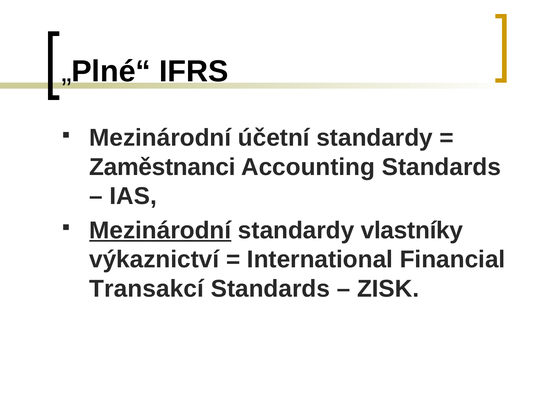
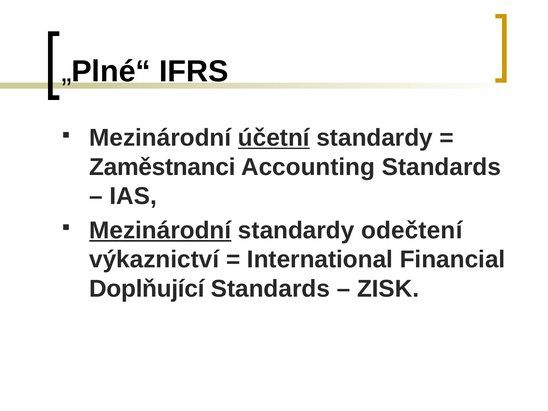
účetní underline: none -> present (274, 138)
vlastníky: vlastníky -> odečtení (412, 230)
Transakcí: Transakcí -> Doplňující (147, 289)
